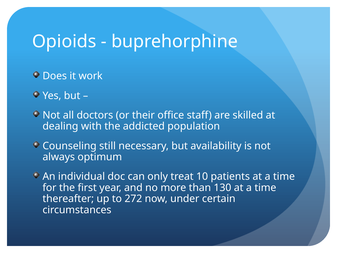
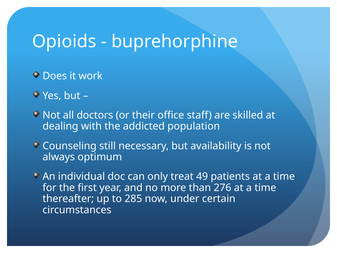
10: 10 -> 49 (202, 176)
130: 130 -> 276 (222, 188)
272: 272 -> 285 (133, 199)
